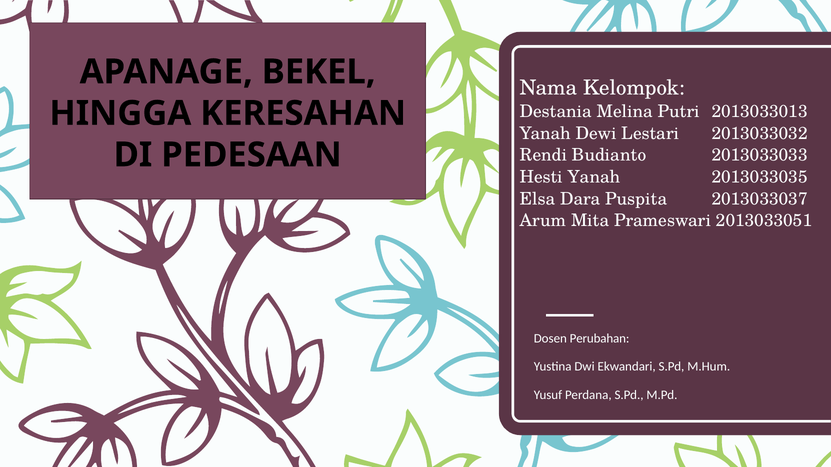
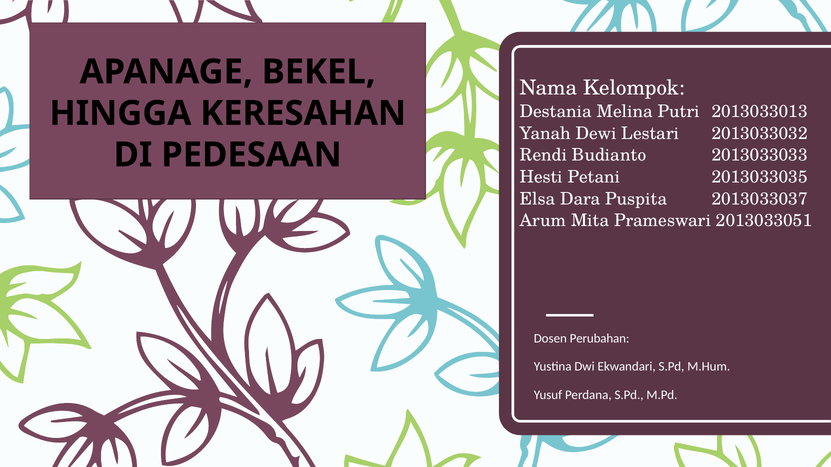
Hesti Yanah: Yanah -> Petani (594, 177)
